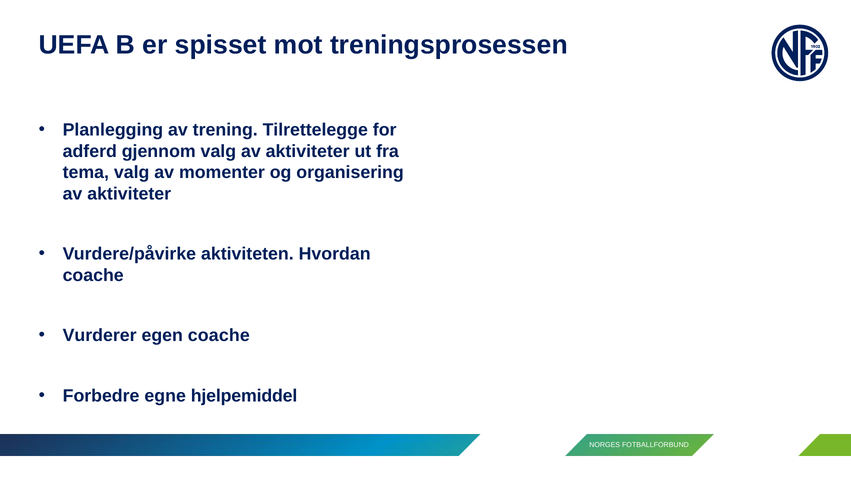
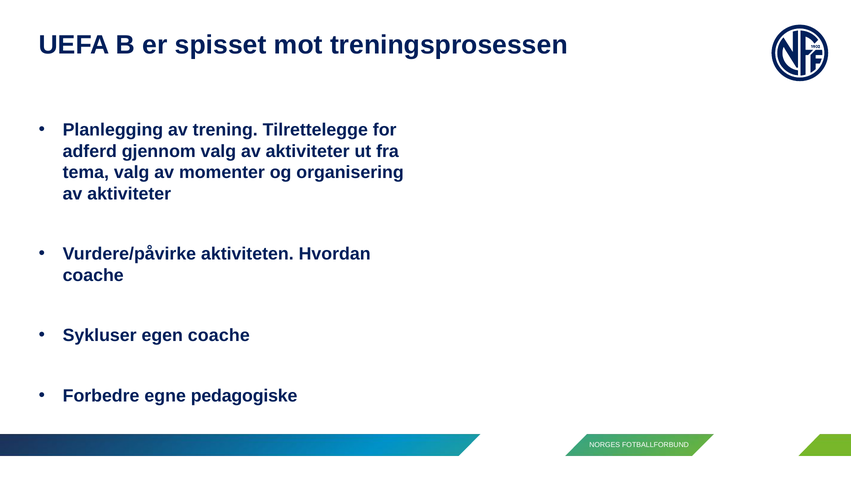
Vurderer: Vurderer -> Sykluser (100, 336)
hjelpemiddel: hjelpemiddel -> pedagogiske (244, 396)
